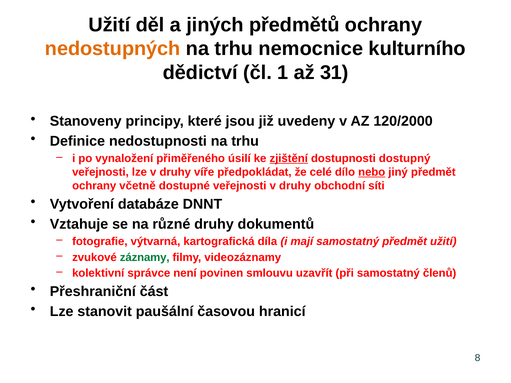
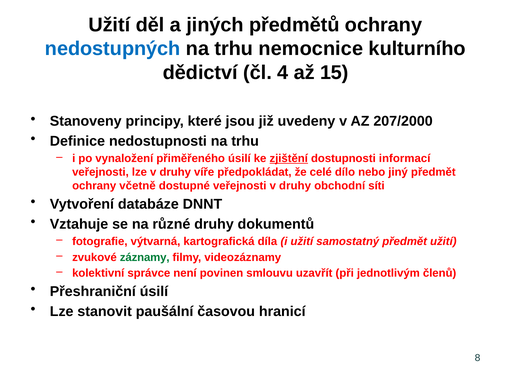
nedostupných colour: orange -> blue (113, 49)
1: 1 -> 4 (283, 73)
31: 31 -> 15 (334, 73)
120/2000: 120/2000 -> 207/2000 (403, 121)
dostupný: dostupný -> informací (405, 159)
nebo underline: present -> none (372, 172)
i mají: mají -> užití (302, 242)
při samostatný: samostatný -> jednotlivým (388, 273)
Přeshraniční část: část -> úsilí (154, 292)
